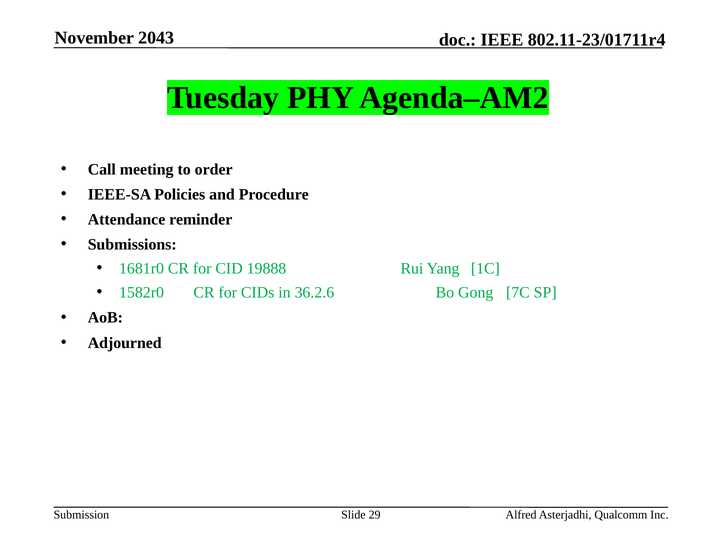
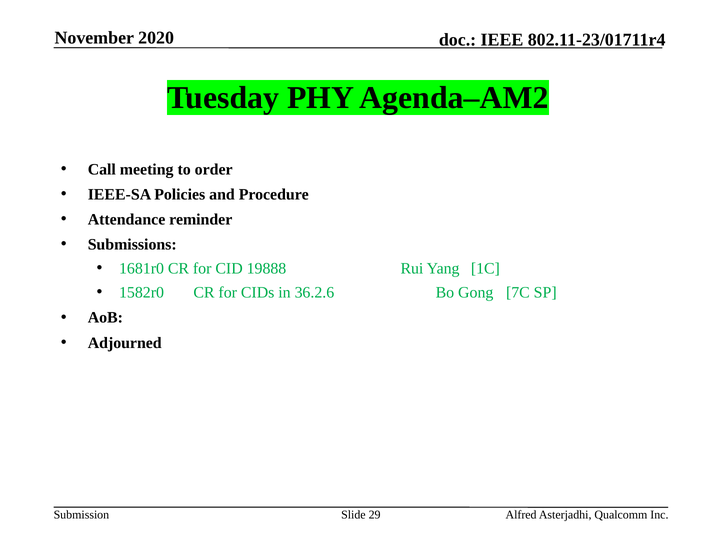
2043: 2043 -> 2020 (156, 38)
